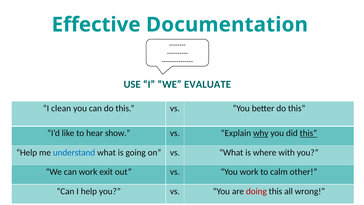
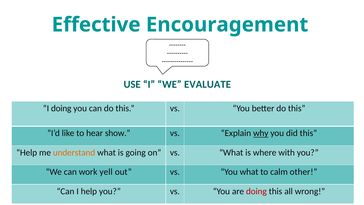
Documentation: Documentation -> Encouragement (227, 25)
I clean: clean -> doing (61, 108)
this underline: present -> none (308, 133)
understand colour: blue -> orange (74, 152)
exit: exit -> yell (106, 172)
You work: work -> what (249, 172)
